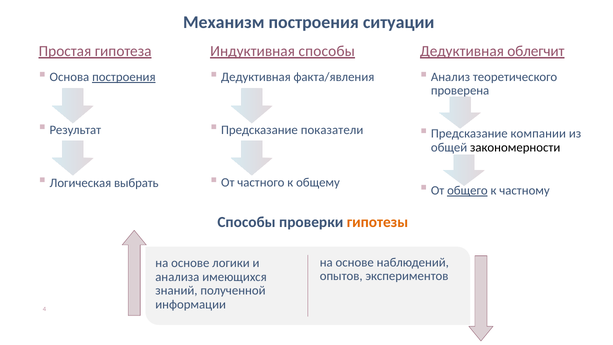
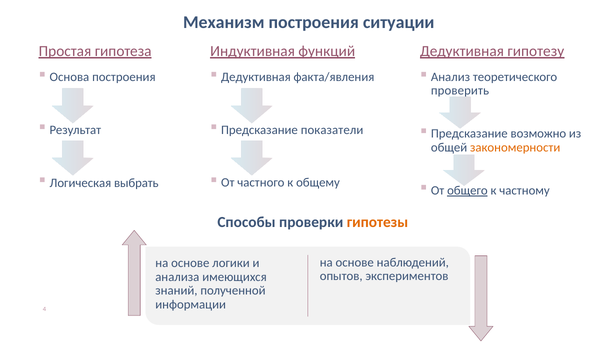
Индуктивная способы: способы -> функций (327, 51)
облегчит: облегчит -> гипотезу (536, 51)
построения underline: present -> none (124, 77)
проверена: проверена -> проверить (460, 91)
компании: компании -> возможно (538, 134)
закономерности colour: black -> orange (515, 147)
